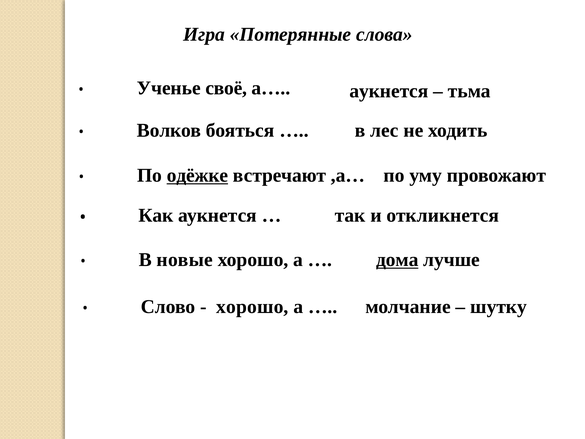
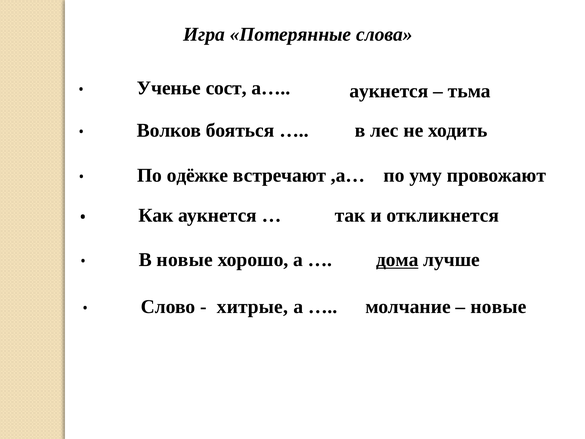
своё: своё -> сост (226, 88)
одёжке underline: present -> none (198, 175)
шутку: шутку -> новые (498, 307)
хорошо: хорошо -> хитрые (252, 307)
